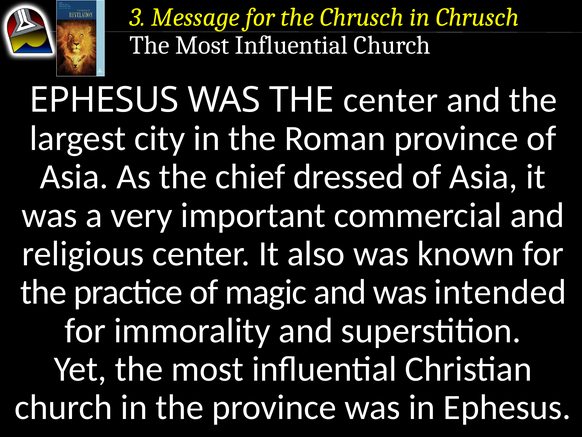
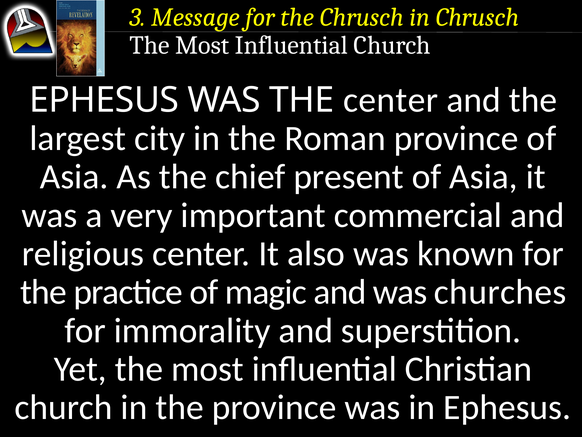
dressed: dressed -> present (349, 177)
intended: intended -> churches (500, 292)
